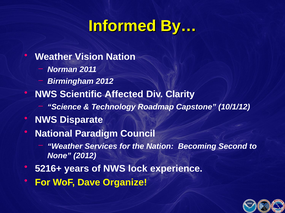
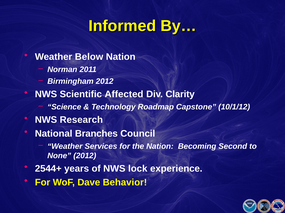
Vision: Vision -> Below (89, 57)
Disparate: Disparate -> Research (81, 120)
Paradigm: Paradigm -> Branches (96, 134)
5216+: 5216+ -> 2544+ (48, 169)
Organize: Organize -> Behavior (125, 183)
